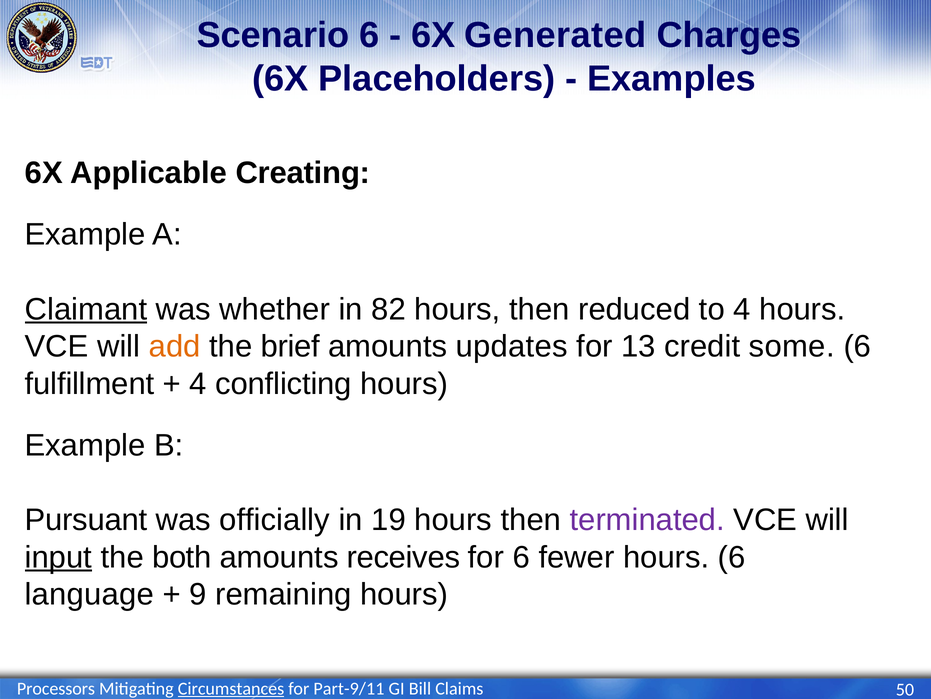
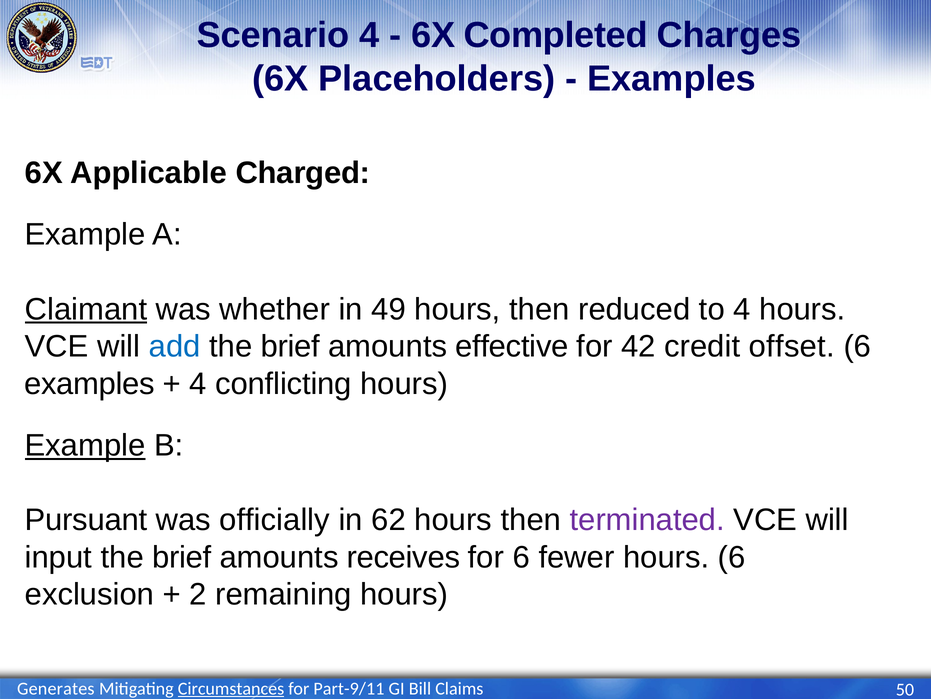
Scenario 6: 6 -> 4 (369, 35)
Generated: Generated -> Completed (556, 35)
Creating: Creating -> Charged (303, 173)
82: 82 -> 49 (389, 309)
add colour: orange -> blue (175, 346)
updates: updates -> effective (512, 346)
13: 13 -> 42 (639, 346)
some: some -> offset (792, 346)
fulfillment: fulfillment -> examples (90, 383)
Example underline: none -> present (85, 445)
19: 19 -> 62 (389, 519)
input underline: present -> none (58, 557)
both: both -> brief (182, 557)
language: language -> exclusion (89, 594)
9: 9 -> 2 (198, 594)
Processors: Processors -> Generates (56, 688)
